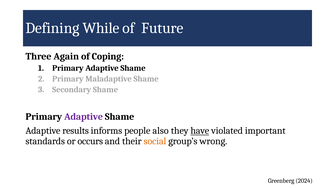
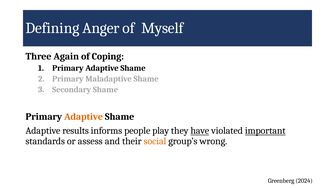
While: While -> Anger (101, 28)
Future: Future -> Myself (162, 28)
Adaptive colour: purple -> orange (84, 117)
also: also -> play (161, 131)
important underline: none -> present (265, 131)
occurs: occurs -> assess (90, 142)
